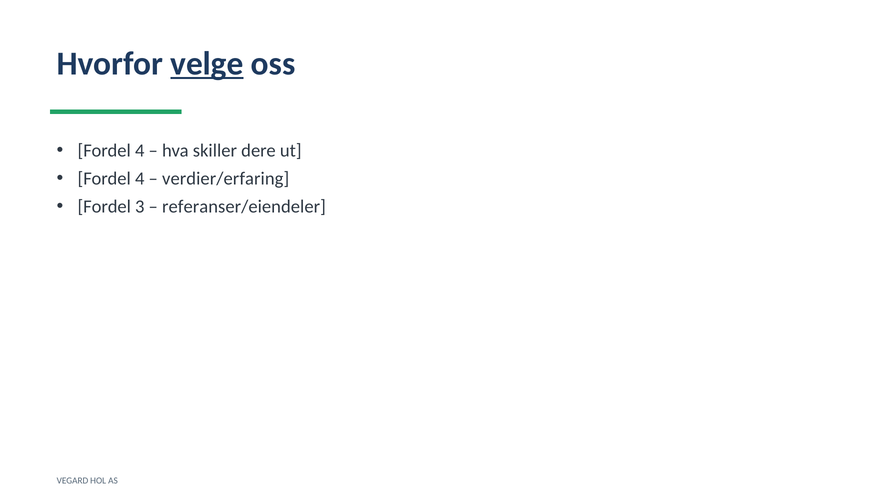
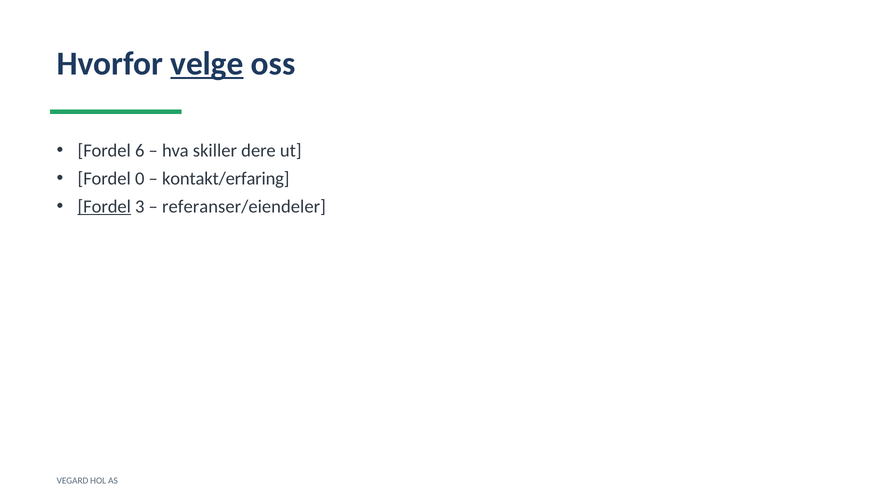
4: 4 -> 6 (140, 151)
4: 4 -> 0 (140, 179)
verdier/erfaring: verdier/erfaring -> kontakt/erfaring (226, 179)
Fordel underline: none -> present (104, 207)
